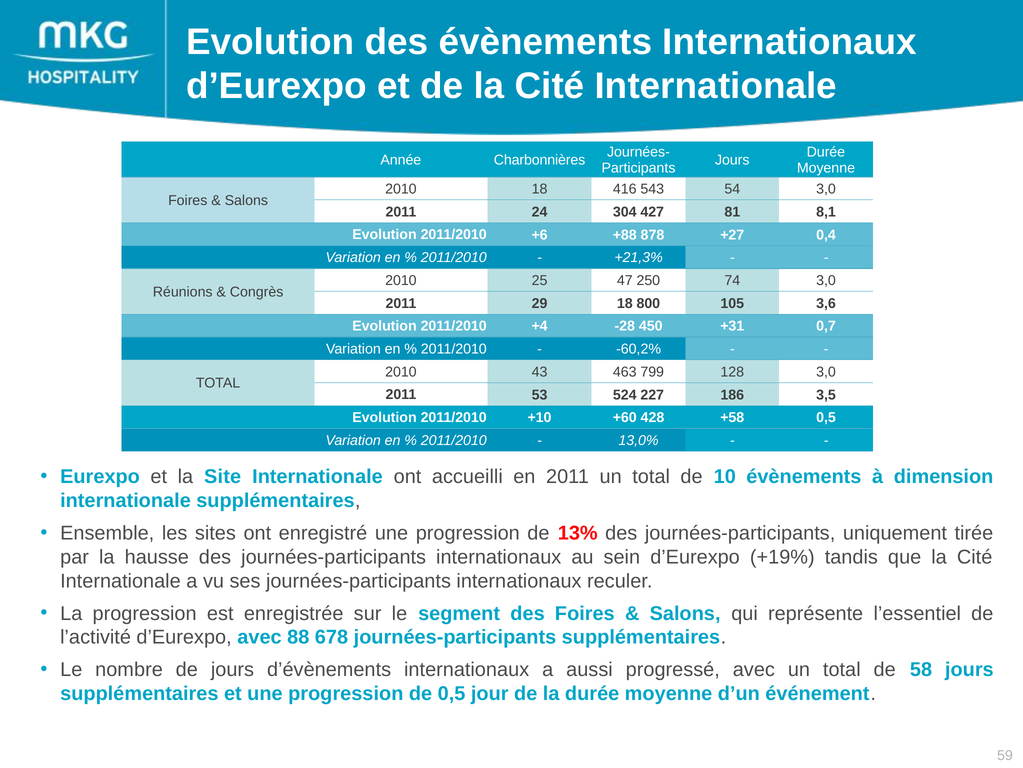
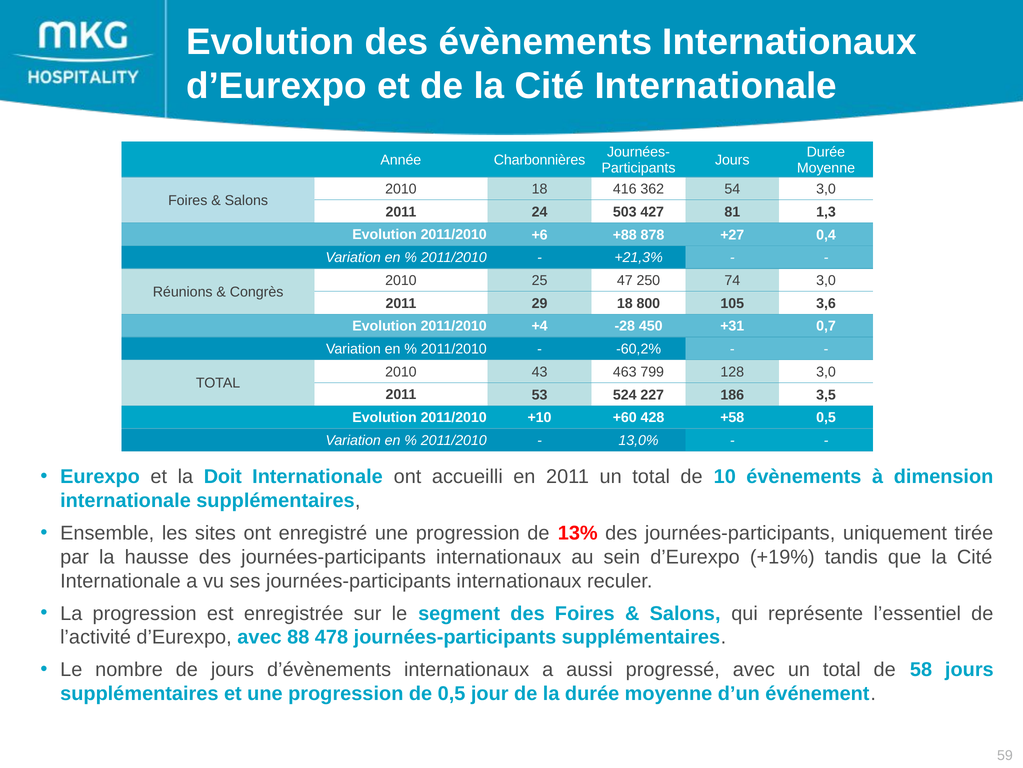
543: 543 -> 362 (652, 189)
304: 304 -> 503 (625, 212)
8,1: 8,1 -> 1,3 (826, 212)
Site: Site -> Doit (223, 476)
678: 678 -> 478 (331, 637)
